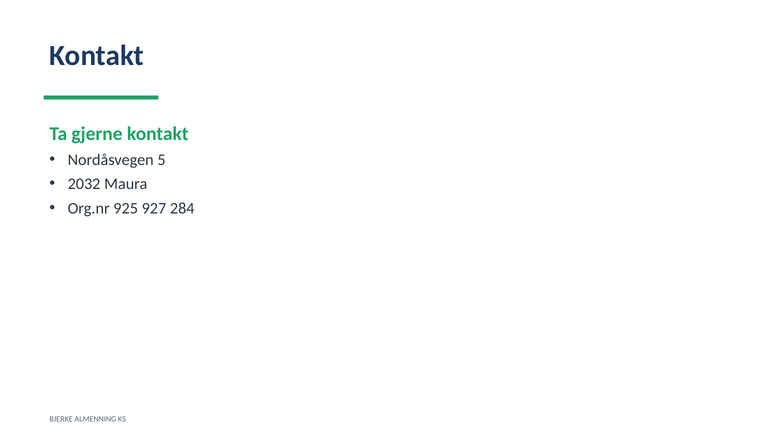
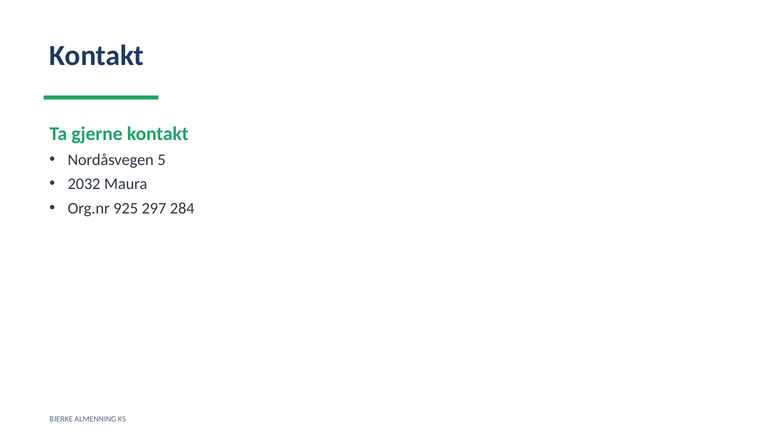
927: 927 -> 297 (154, 208)
